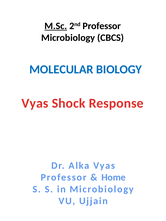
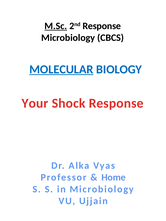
2nd Professor: Professor -> Response (102, 26)
MOLECULAR underline: none -> present (61, 69)
Vyas: Vyas -> Your (35, 103)
